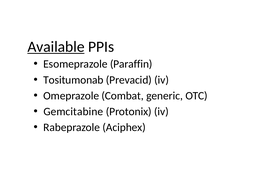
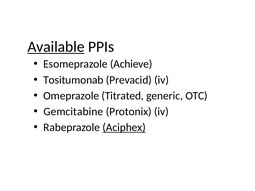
Paraffin: Paraffin -> Achieve (131, 64)
Combat: Combat -> Titrated (123, 96)
Aciphex underline: none -> present (124, 128)
